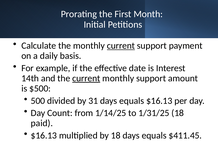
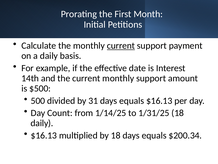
current underline: present -> none (86, 78)
paid: paid -> daily (42, 123)
$411.45: $411.45 -> $200.34 (185, 135)
